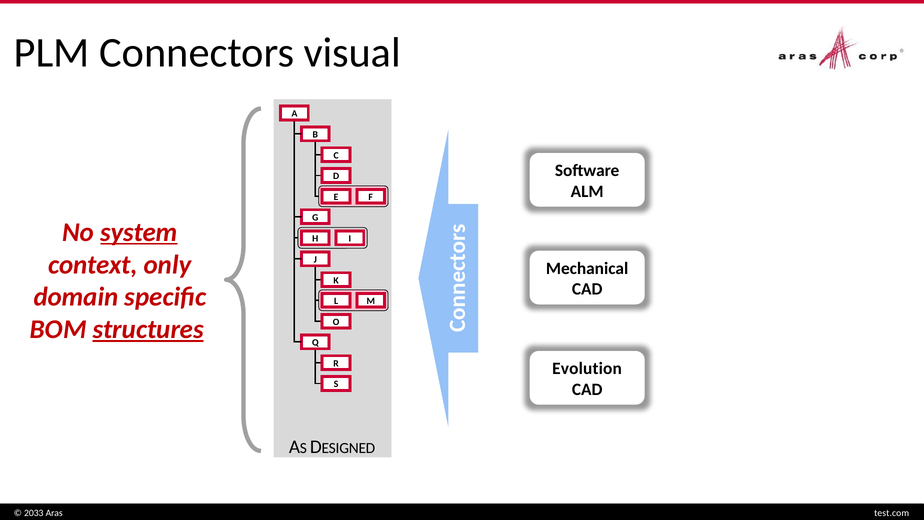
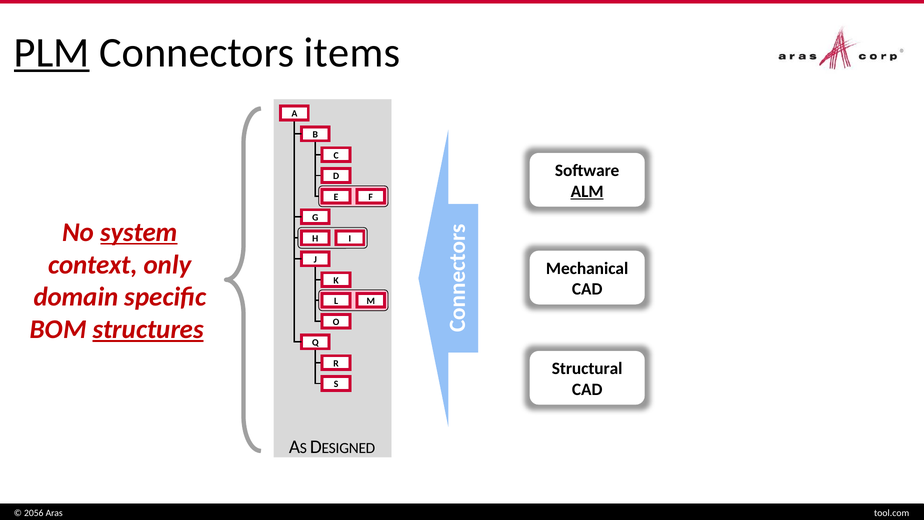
PLM underline: none -> present (52, 53)
visual: visual -> items (352, 53)
ALM underline: none -> present (587, 191)
Evolution: Evolution -> Structural (587, 368)
2033: 2033 -> 2056 (34, 513)
test.com: test.com -> tool.com (892, 513)
